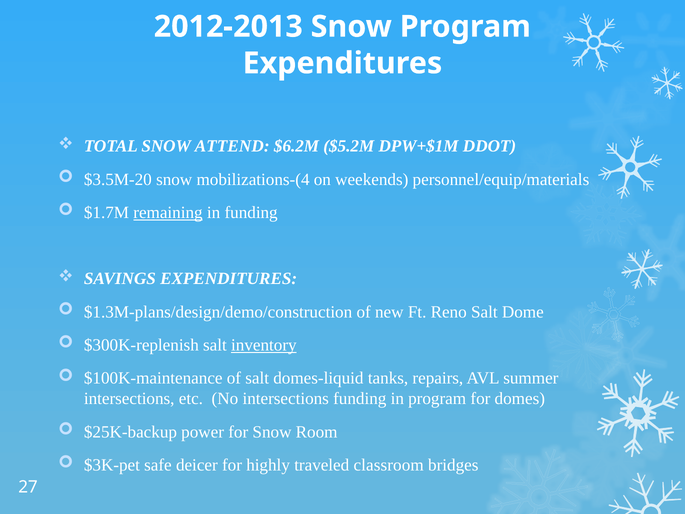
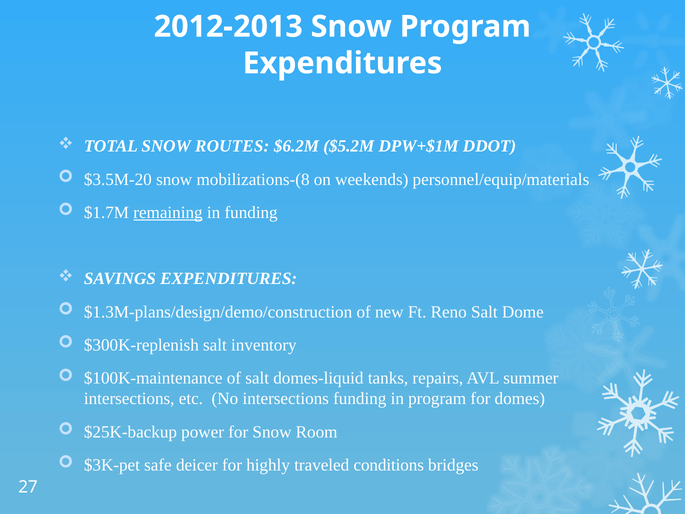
ATTEND: ATTEND -> ROUTES (232, 146)
mobilizations-(4: mobilizations-(4 -> mobilizations-(8 (253, 179)
inventory underline: present -> none (264, 345)
classroom: classroom -> conditions (389, 465)
